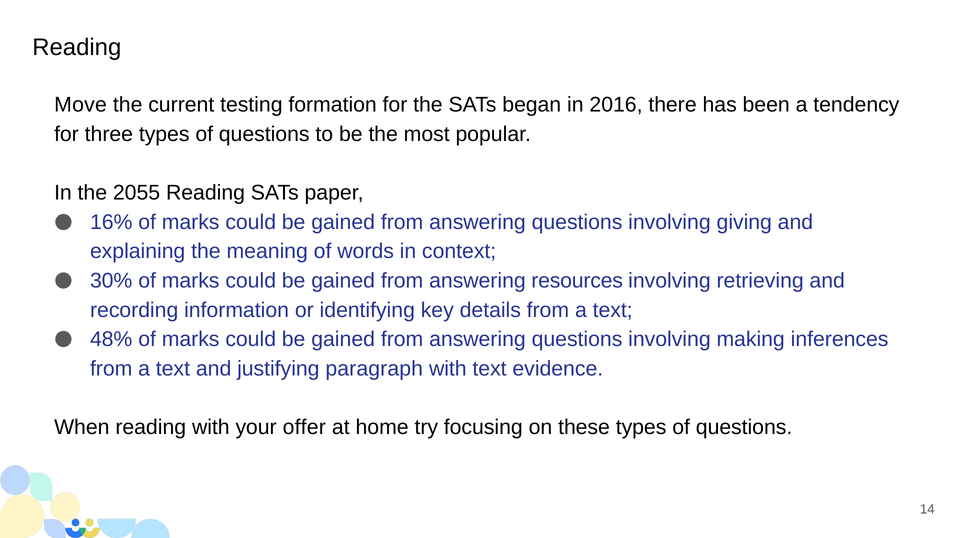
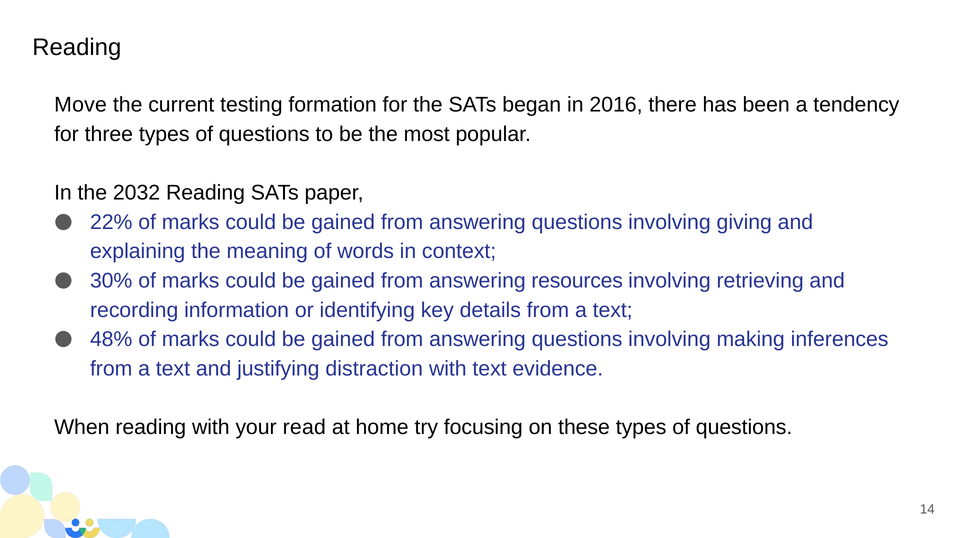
2055: 2055 -> 2032 (137, 193)
16%: 16% -> 22% (111, 222)
paragraph: paragraph -> distraction (374, 369)
offer: offer -> read (304, 427)
